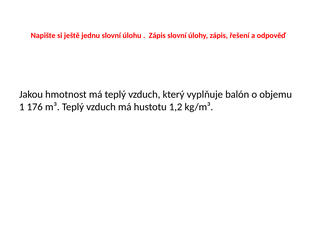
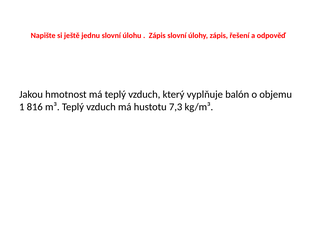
176: 176 -> 816 (35, 107)
1,2: 1,2 -> 7,3 (176, 107)
